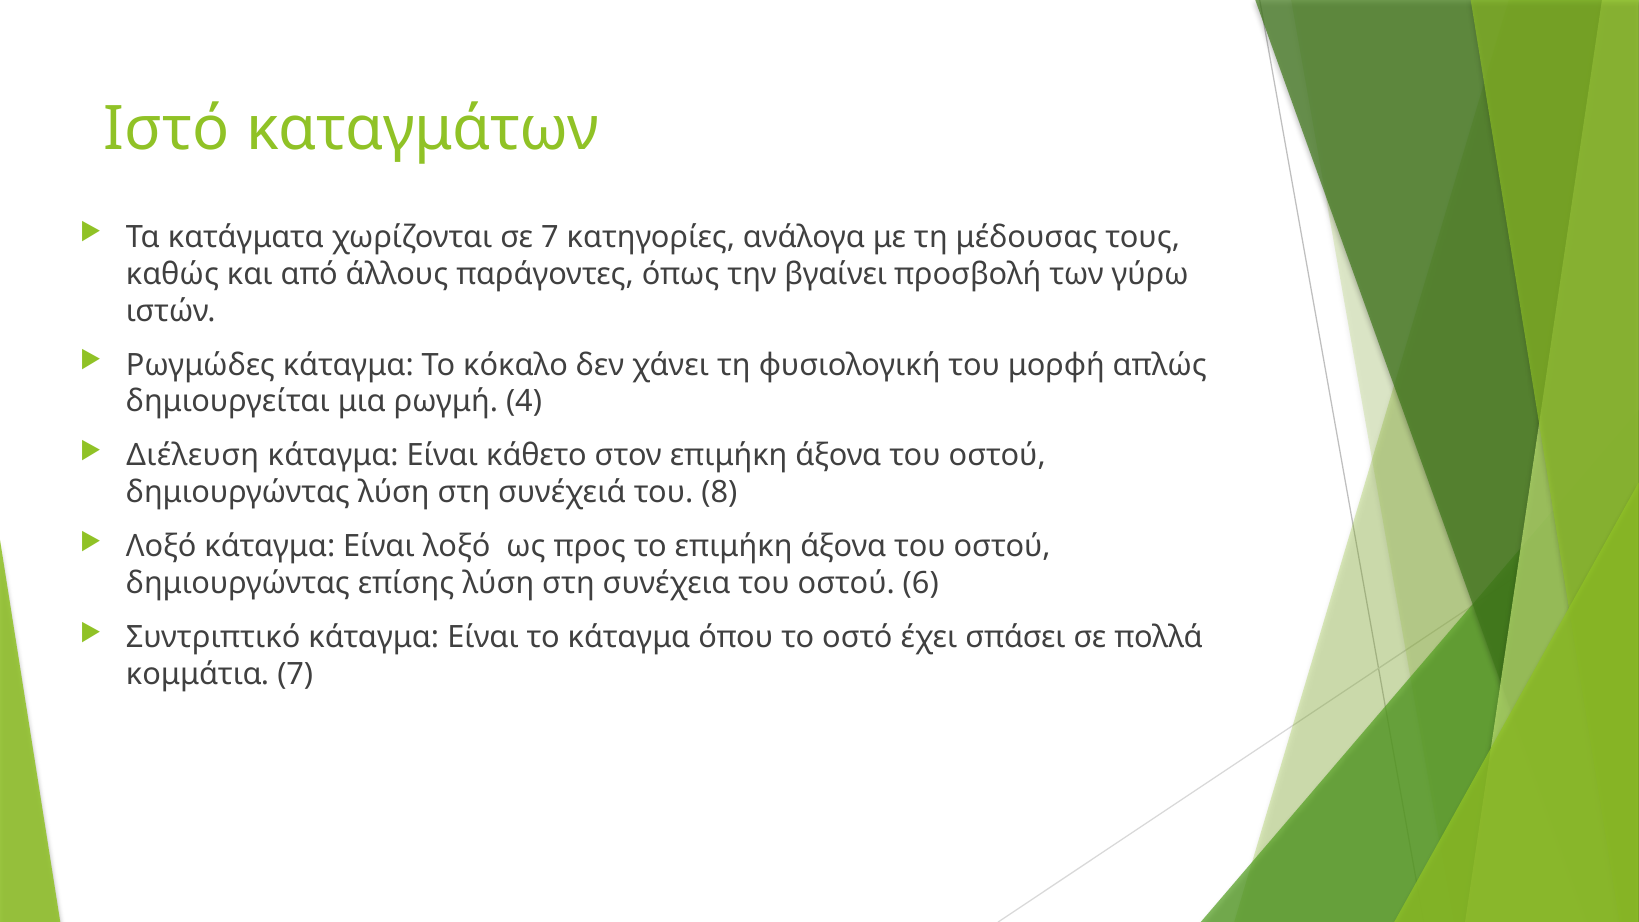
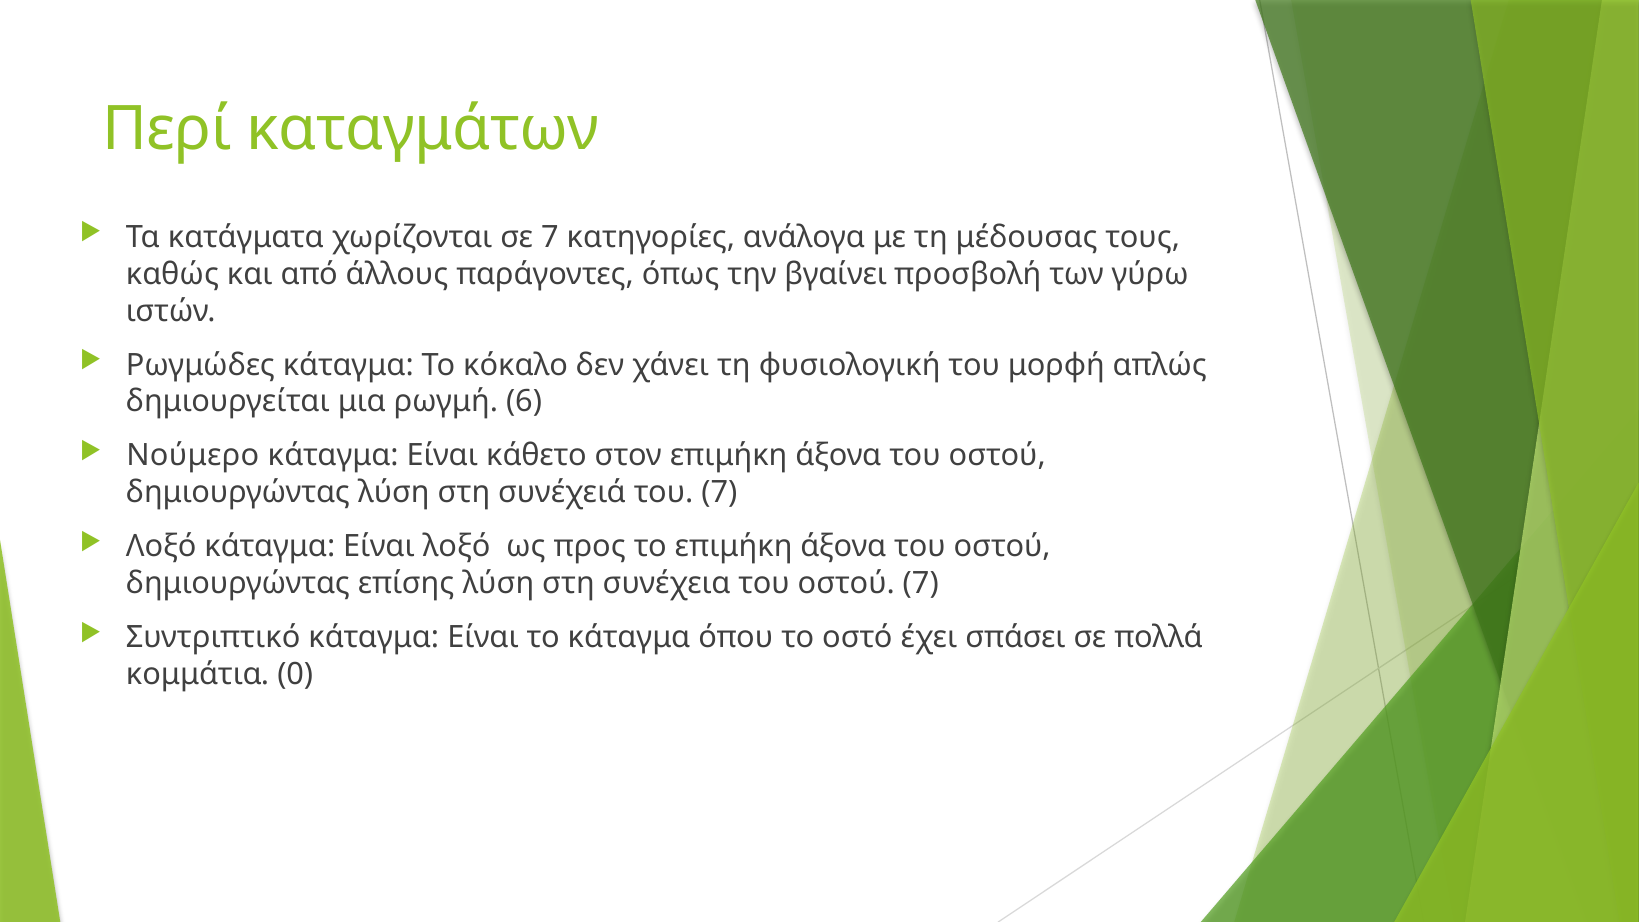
Ιστό: Ιστό -> Περί (167, 129)
4: 4 -> 6 (524, 402)
Διέλευση: Διέλευση -> Νούμερο (193, 456)
του 8: 8 -> 7 (719, 493)
οστού 6: 6 -> 7 (921, 583)
κομμάτια 7: 7 -> 0 (295, 674)
